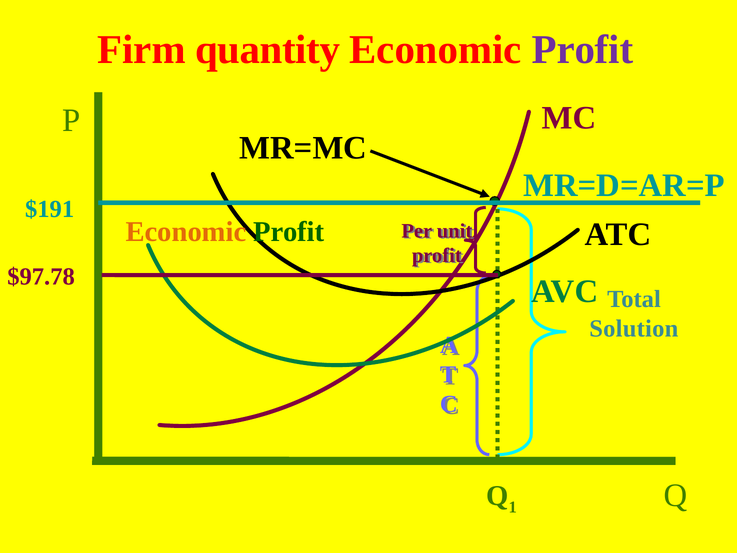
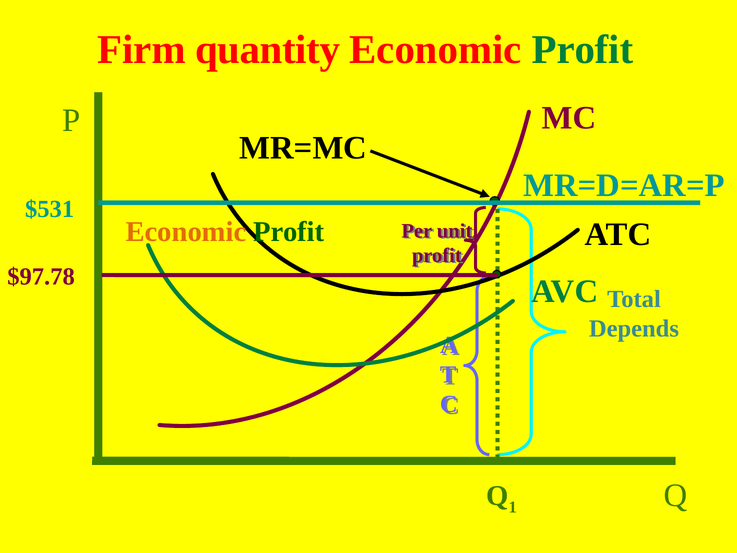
Profit colour: purple -> green (583, 50)
$191: $191 -> $531 (50, 209)
Solution: Solution -> Depends (634, 329)
